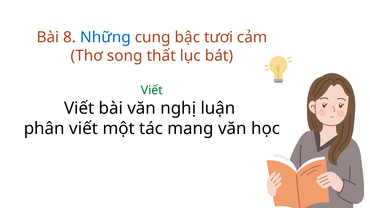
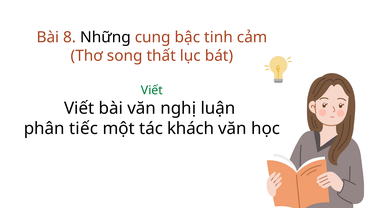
Những colour: blue -> black (105, 37)
tươi: tươi -> tinh (219, 37)
phân viết: viết -> tiếc (84, 129)
mang: mang -> khách (191, 129)
